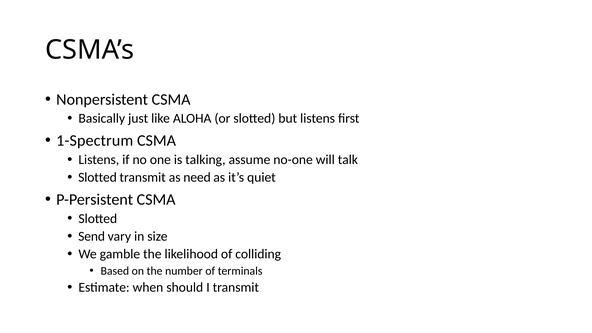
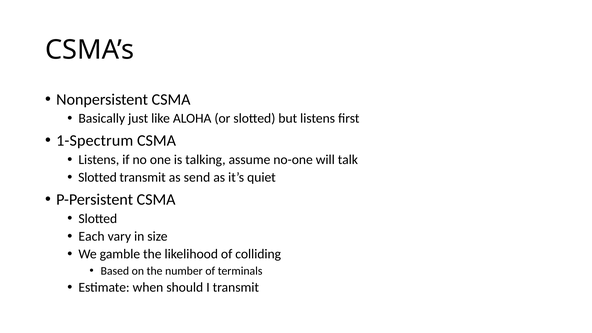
need: need -> send (197, 177)
Send: Send -> Each (92, 236)
